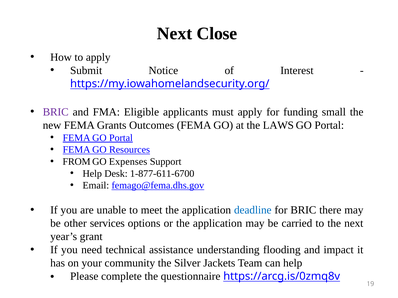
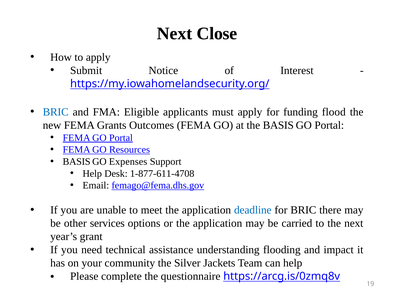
BRIC colour: purple -> blue (56, 112)
small: small -> flood (334, 112)
the LAWS: LAWS -> BASIS (278, 125)
FROM: FROM -> BASIS (77, 162)
1-877-611-6700: 1-877-611-6700 -> 1-877-611-4708 (162, 174)
